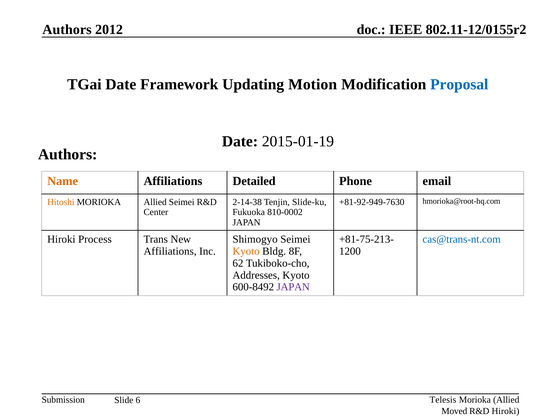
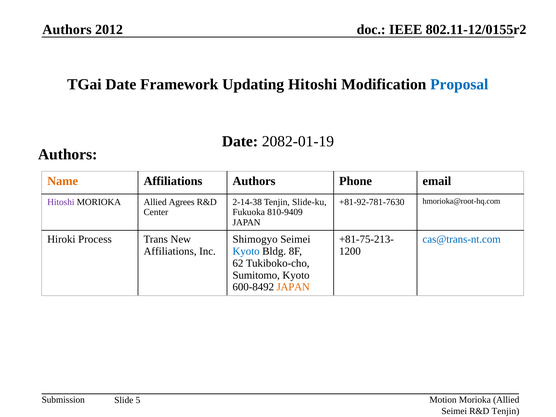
Updating Motion: Motion -> Hitoshi (313, 84)
2015-01-19: 2015-01-19 -> 2082-01-19 (298, 142)
Affiliations Detailed: Detailed -> Authors (254, 181)
Hitoshi colour: orange -> purple (61, 202)
Allied Seimei: Seimei -> Agrees (182, 202)
+81-92-949-7630: +81-92-949-7630 -> +81-92-781-7630 (372, 202)
810-0002: 810-0002 -> 810-9409 (285, 212)
Kyoto colour: orange -> blue (246, 251)
Addresses: Addresses -> Sumitomo (256, 275)
JAPAN colour: purple -> orange (293, 287)
Telesis: Telesis -> Motion (443, 400)
6: 6 -> 5 (138, 400)
Moved: Moved -> Seimei (454, 411)
R&D Hiroki: Hiroki -> Tenjin (505, 411)
